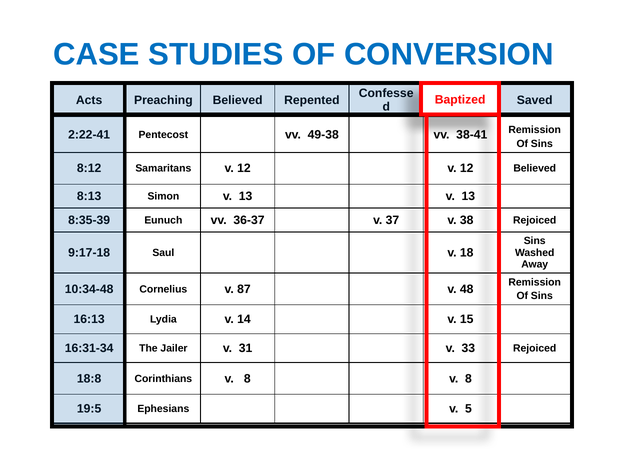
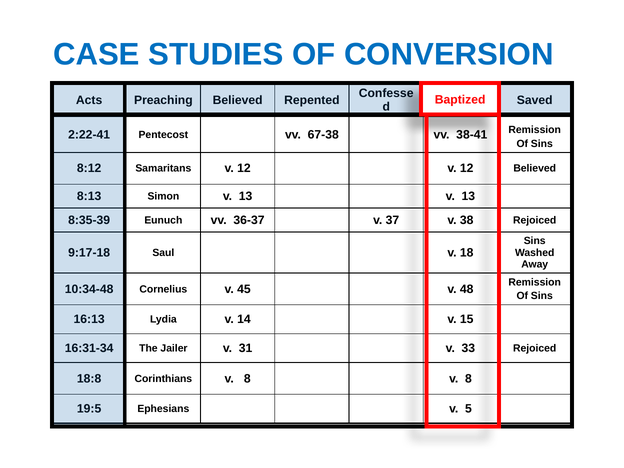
49-38: 49-38 -> 67-38 (323, 135)
87: 87 -> 45 (244, 289)
